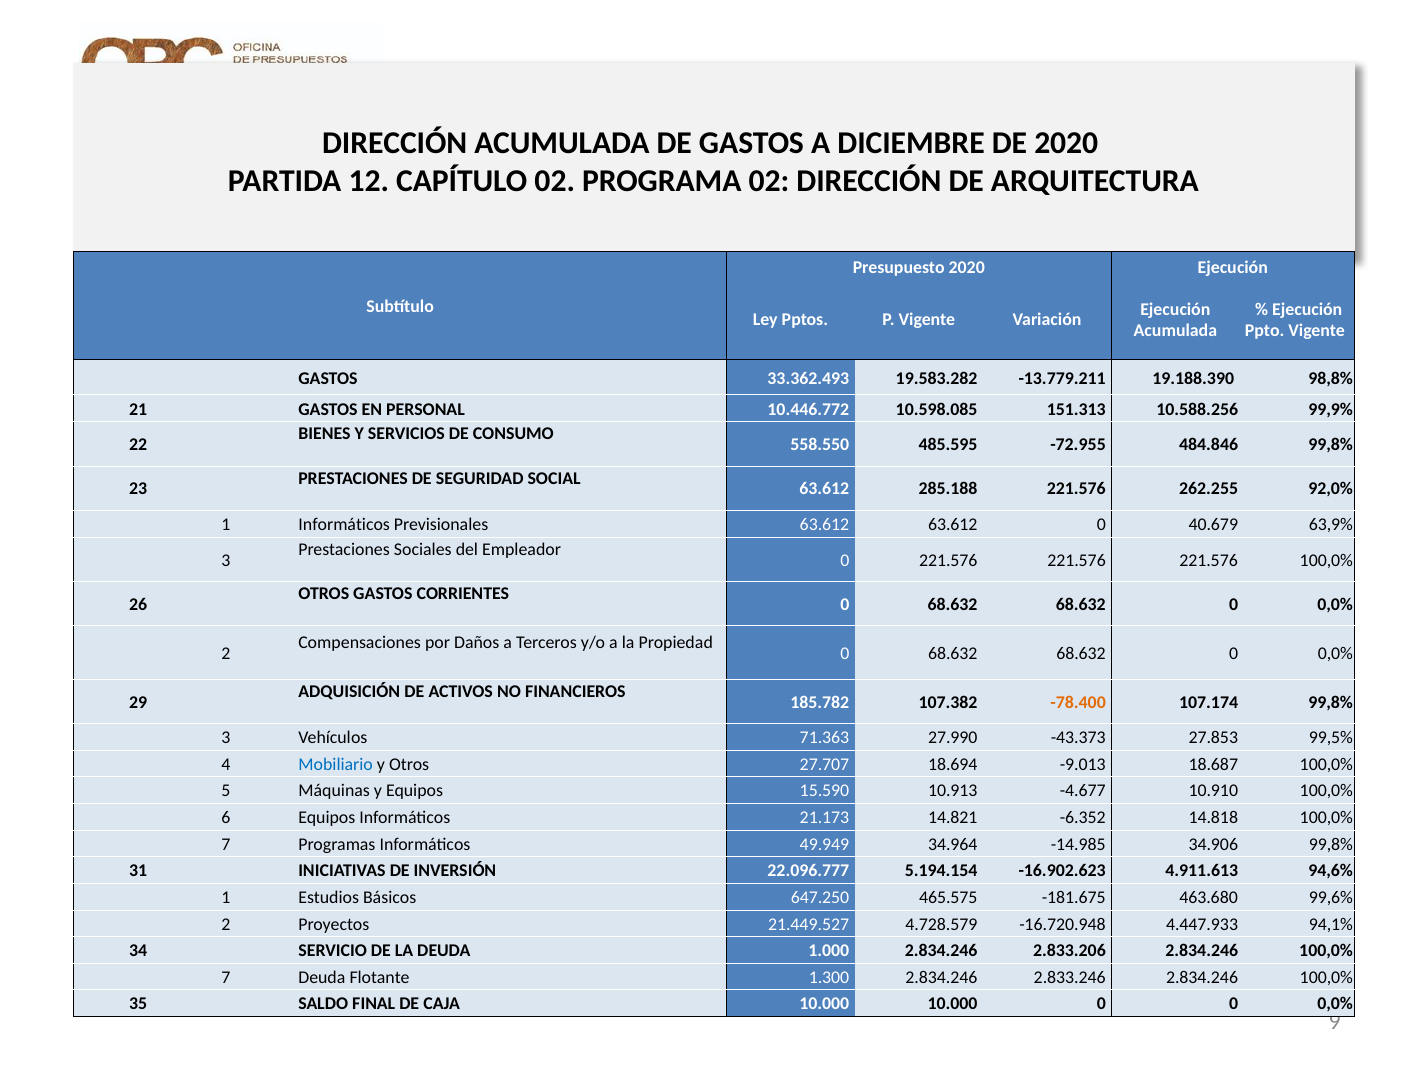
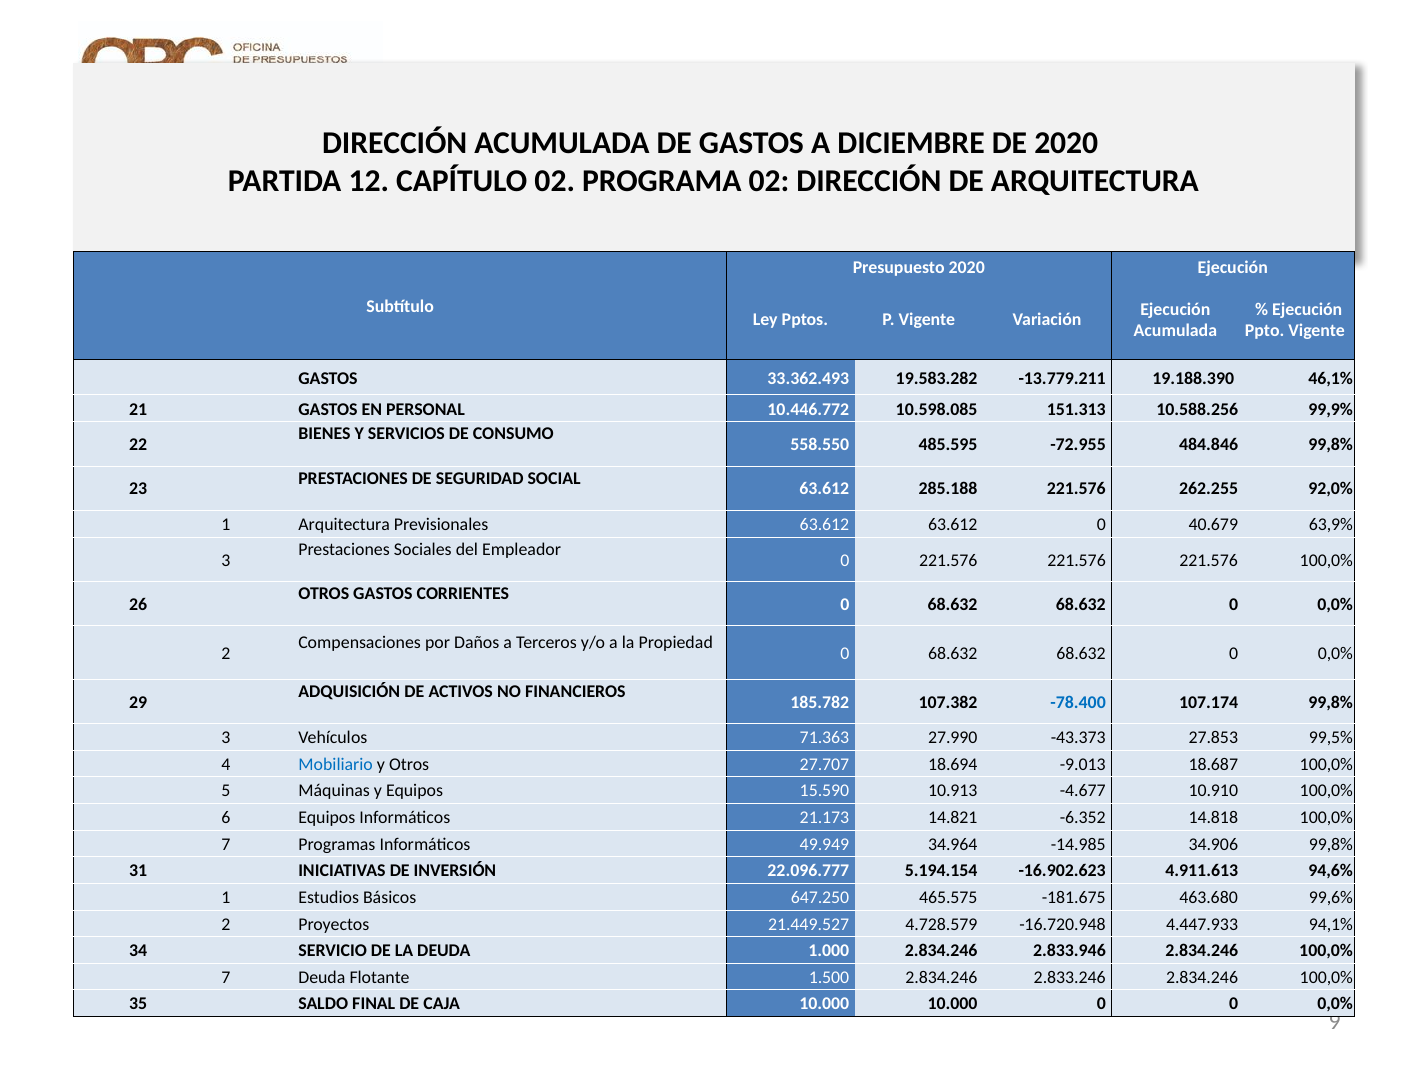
98,8%: 98,8% -> 46,1% (1331, 378)
1 Informáticos: Informáticos -> Arquitectura (344, 524)
-78.400 colour: orange -> blue (1078, 702)
2.833.206: 2.833.206 -> 2.833.946 (1069, 950)
1.300: 1.300 -> 1.500 (829, 977)
